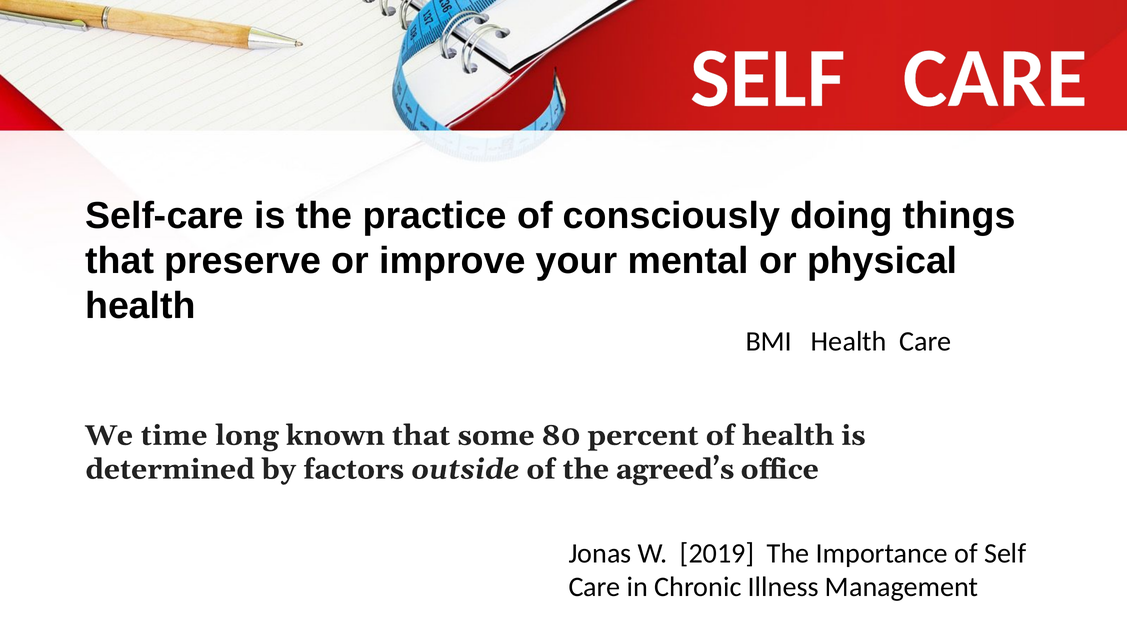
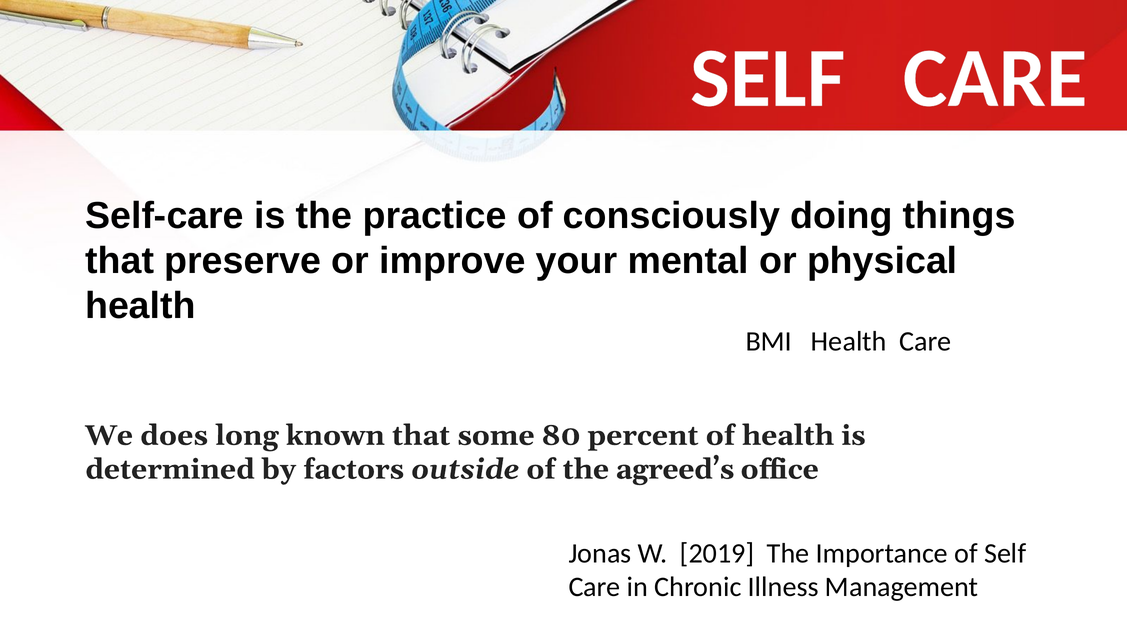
time: time -> does (174, 435)
